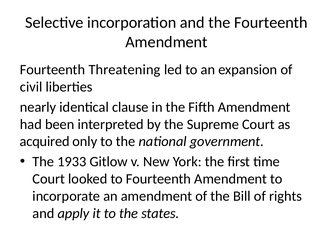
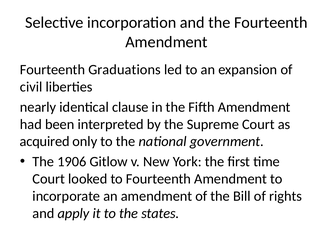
Threatening: Threatening -> Graduations (125, 70)
1933: 1933 -> 1906 (72, 162)
